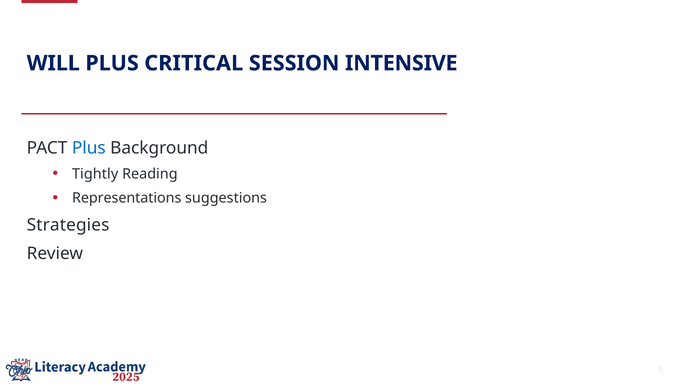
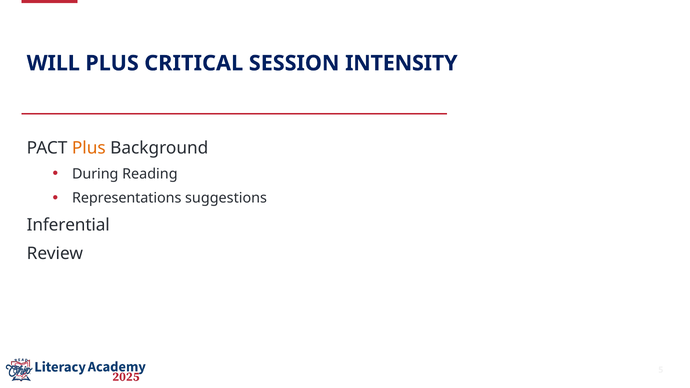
INTENSIVE: INTENSIVE -> INTENSITY (401, 63)
Plus colour: blue -> orange (89, 148)
Tightly: Tightly -> During (95, 174)
Strategies: Strategies -> Inferential (68, 225)
